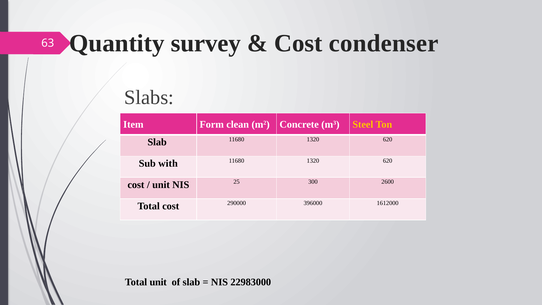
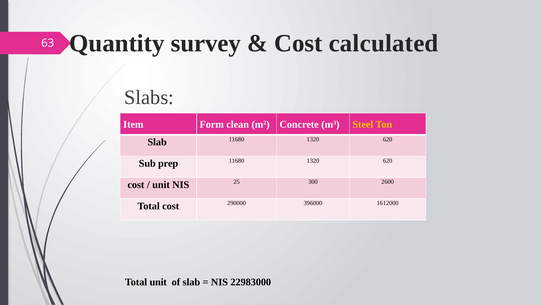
condenser: condenser -> calculated (384, 43)
with: with -> prep (168, 163)
